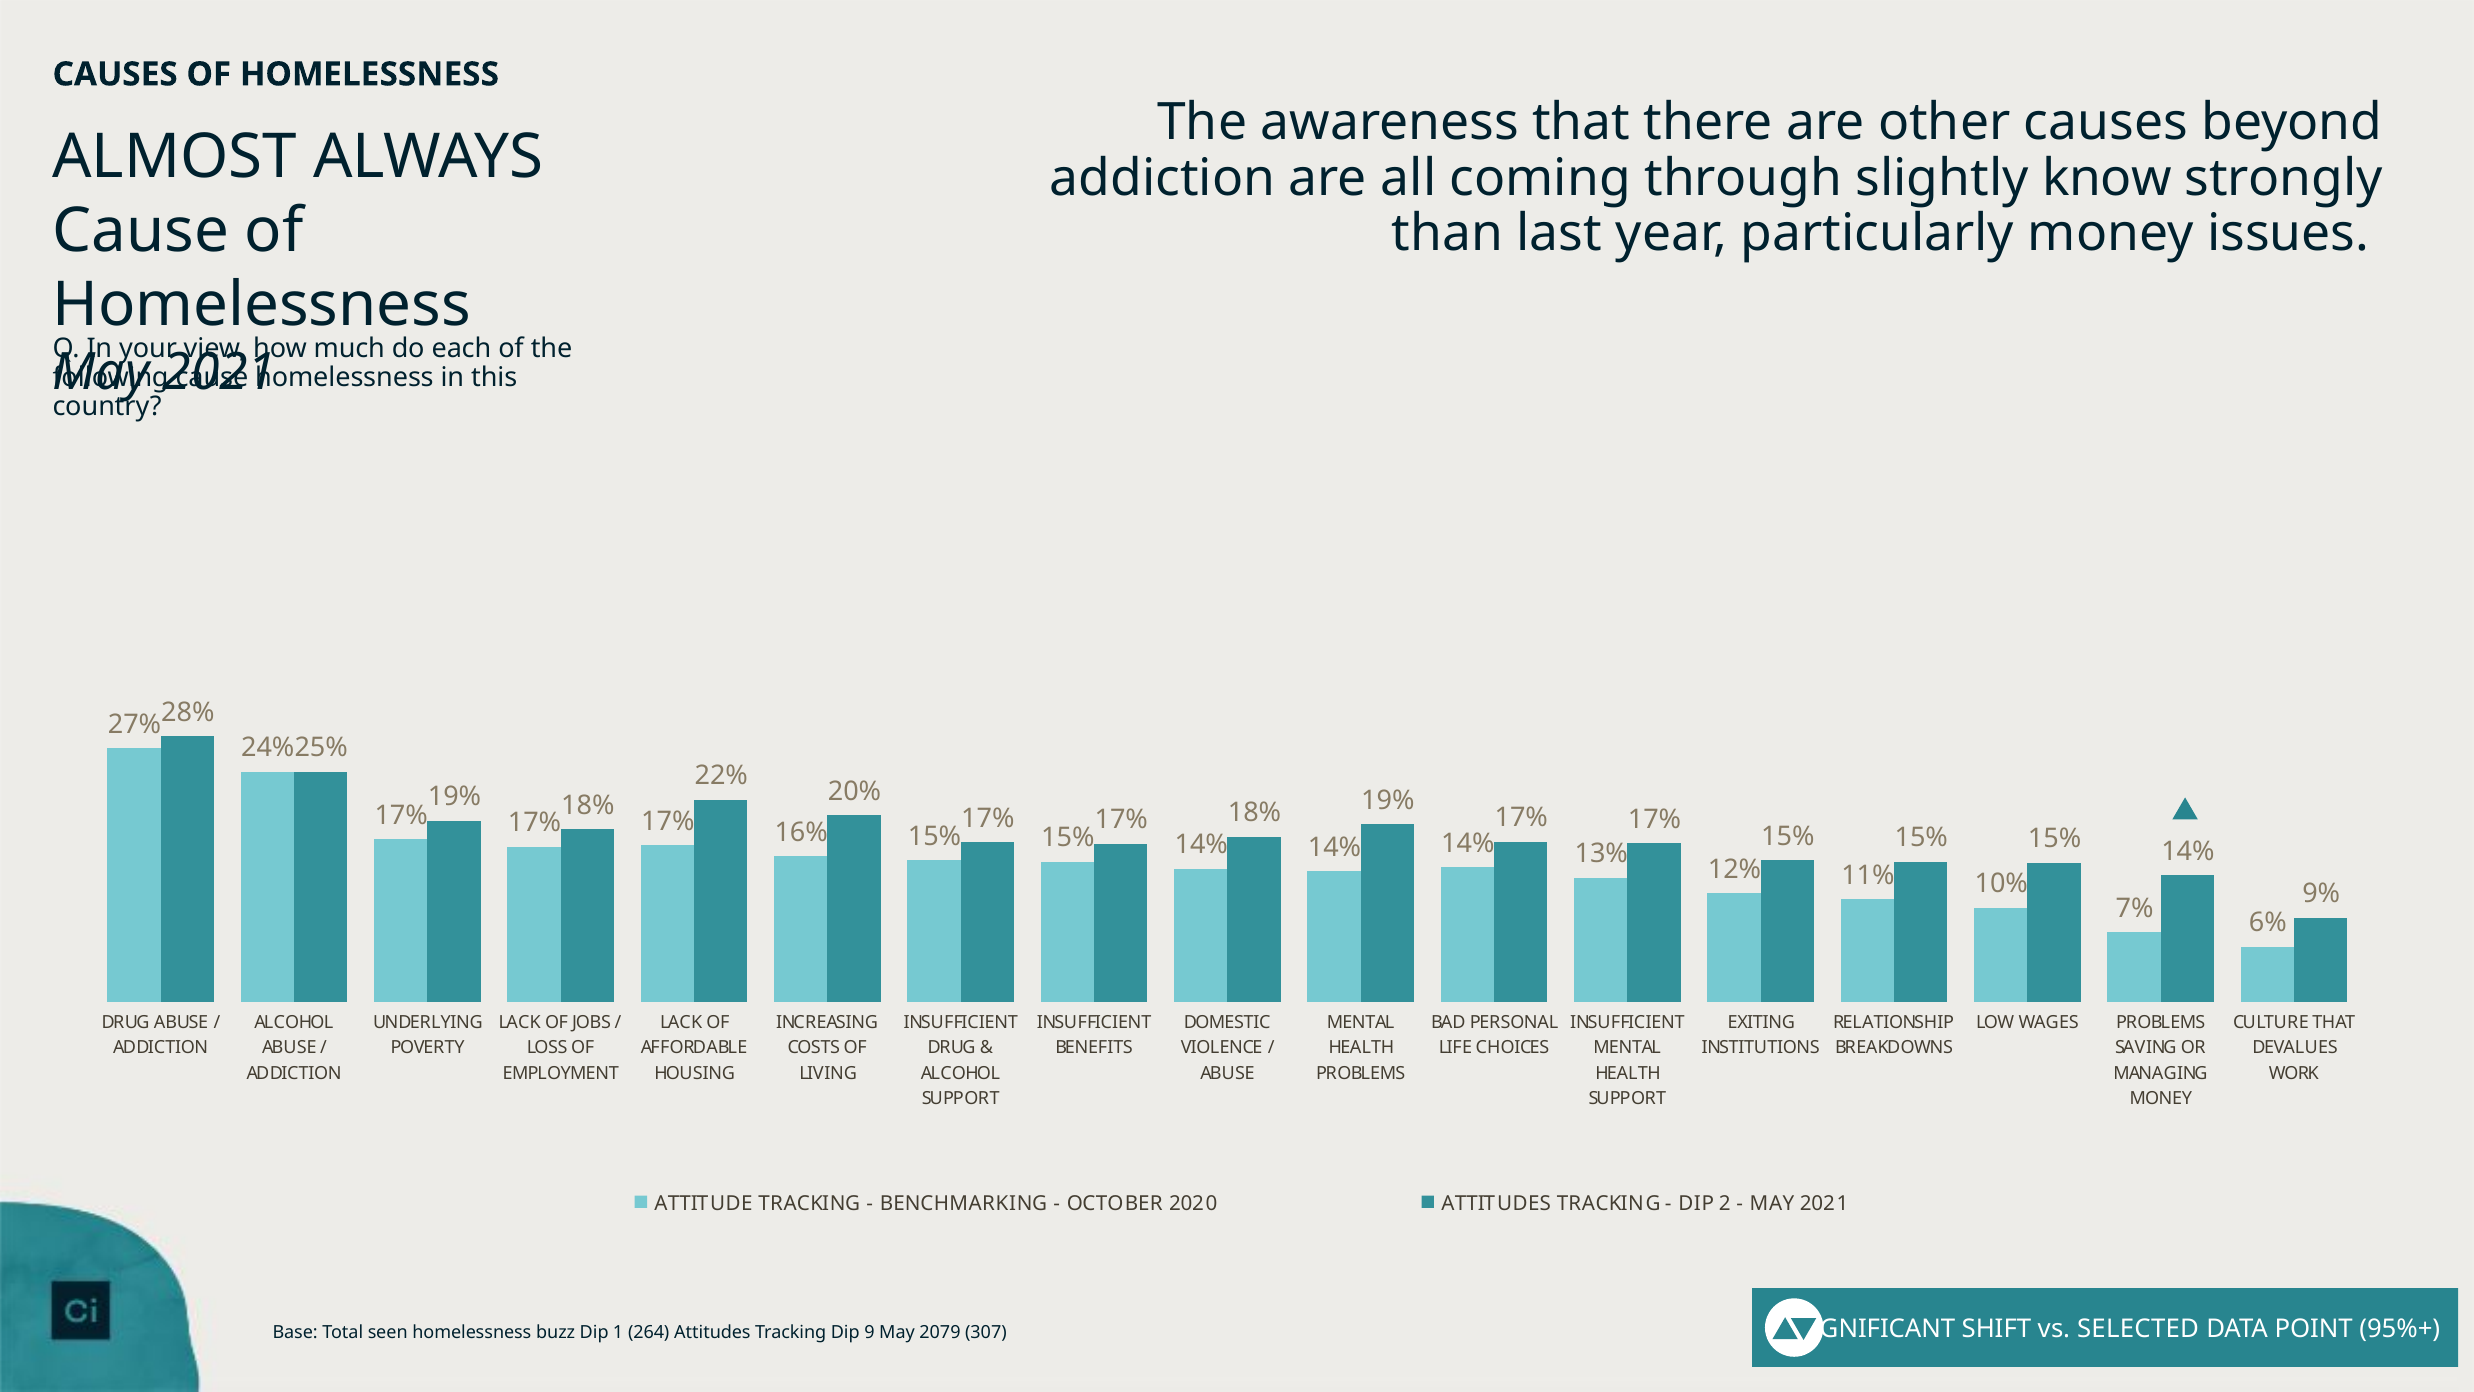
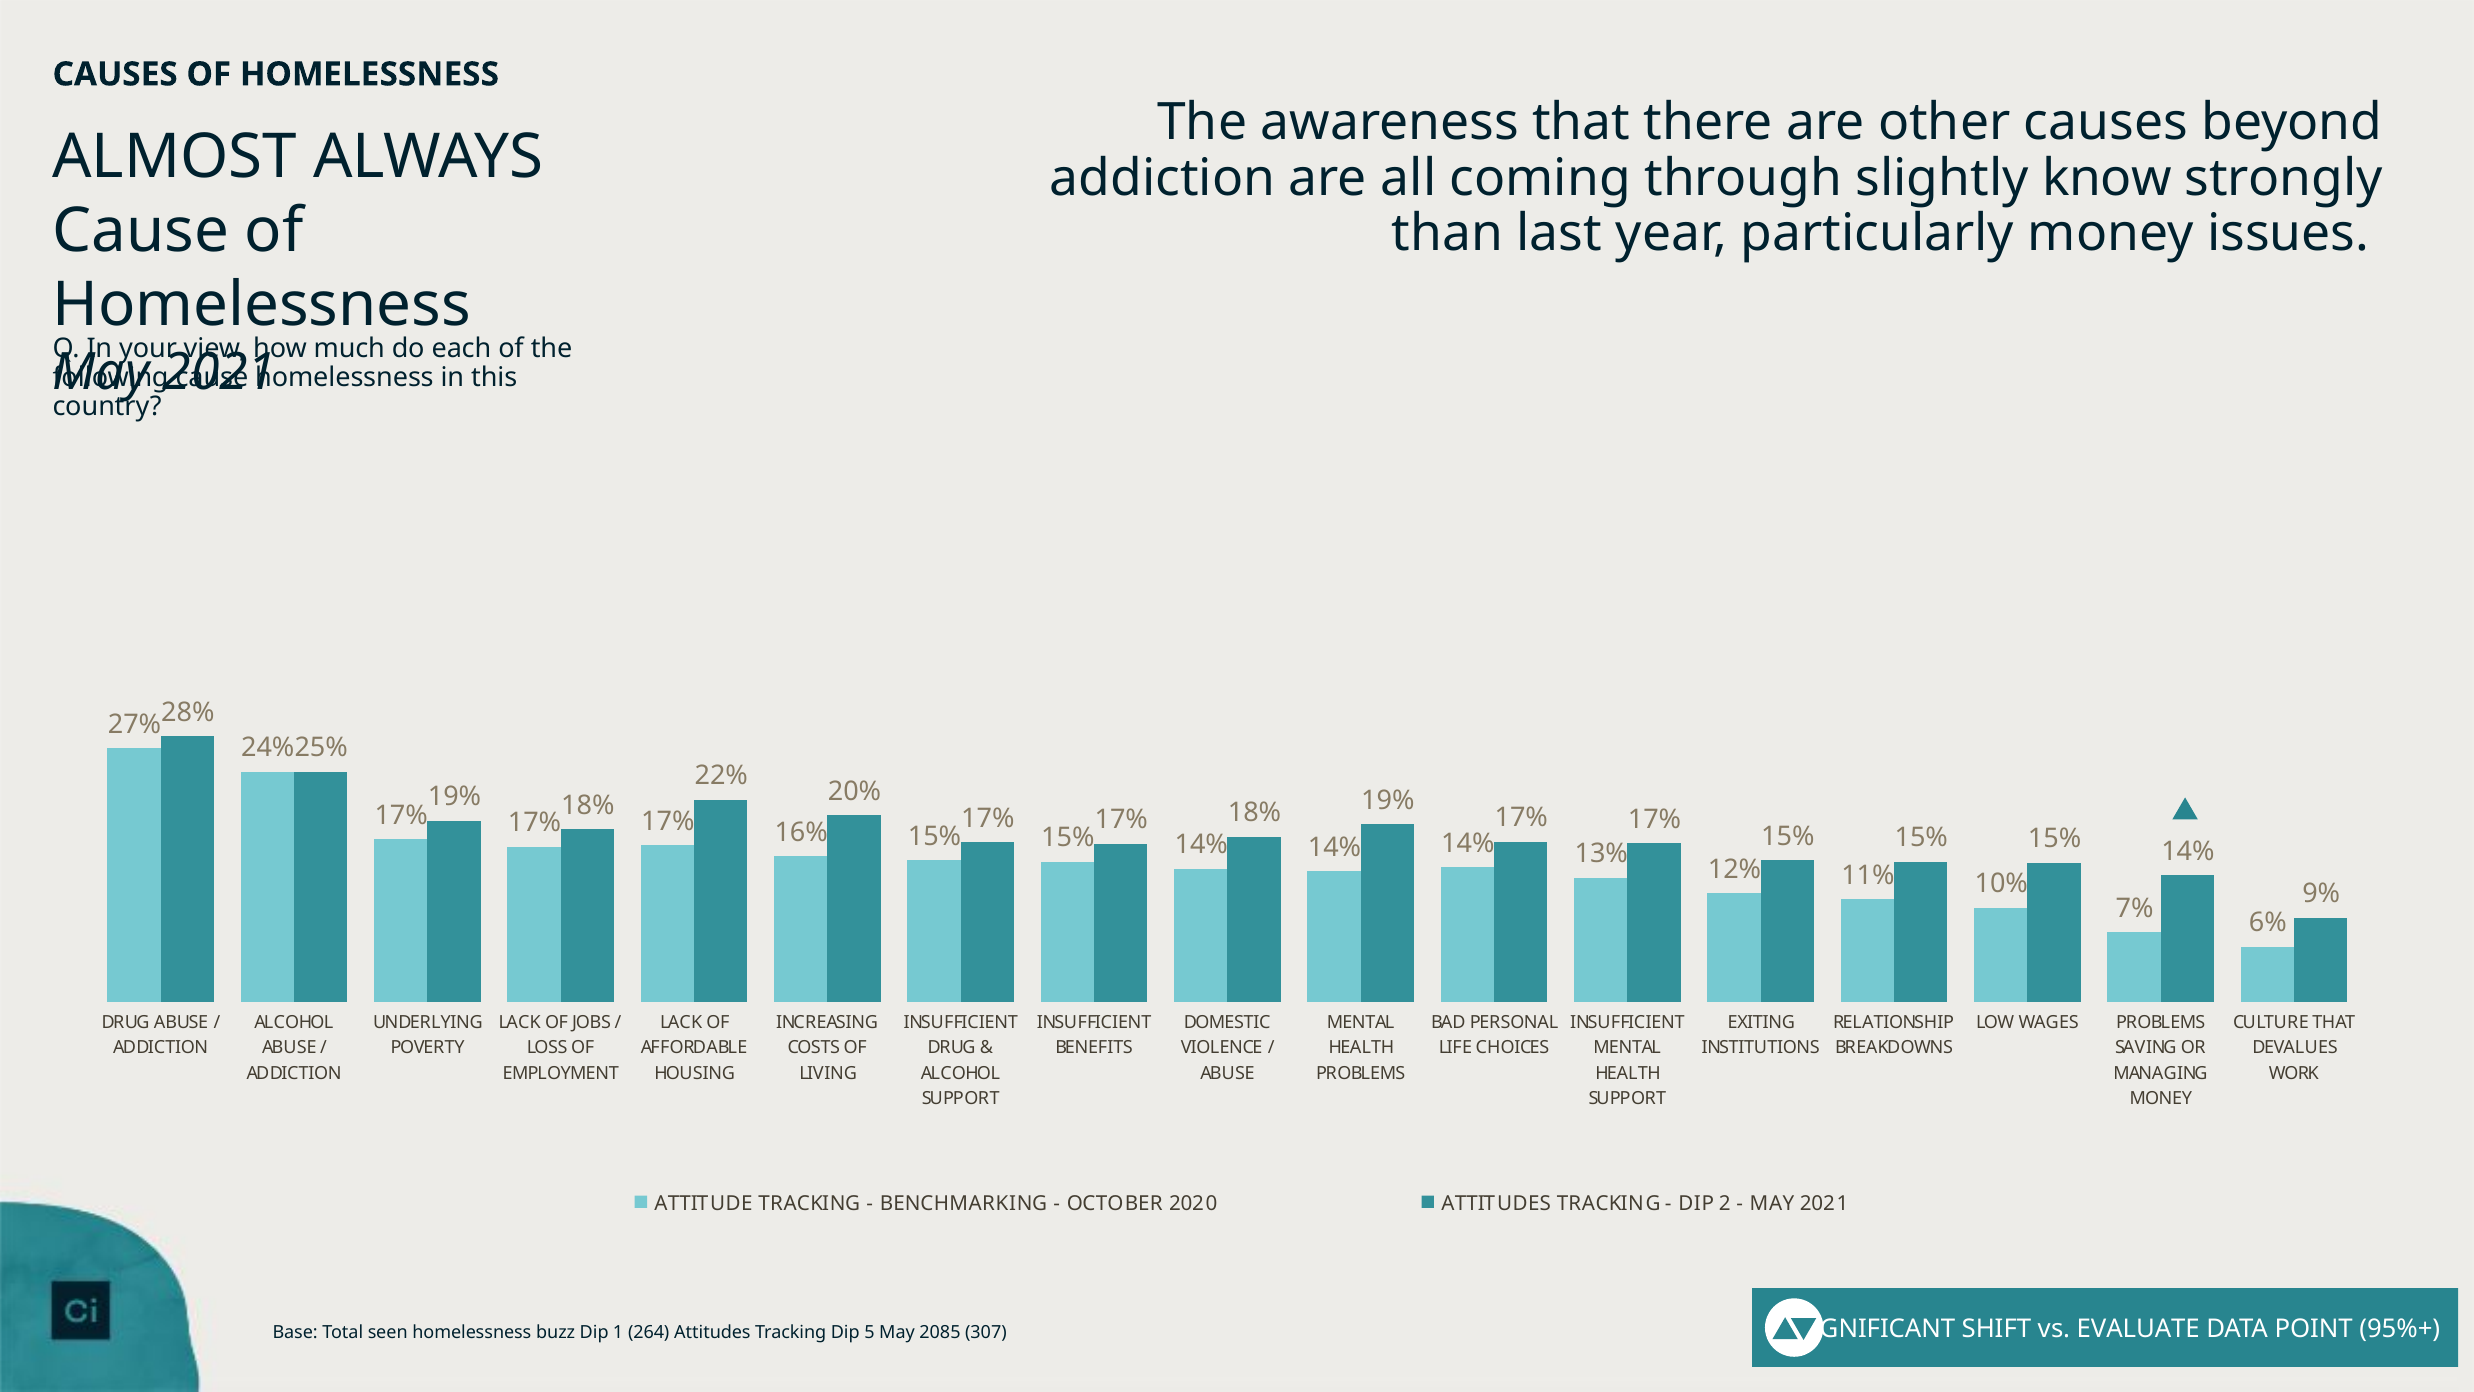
SELECTED: SELECTED -> EVALUATE (2138, 1329)
9: 9 -> 5 (870, 1332)
2079: 2079 -> 2085 (940, 1332)
